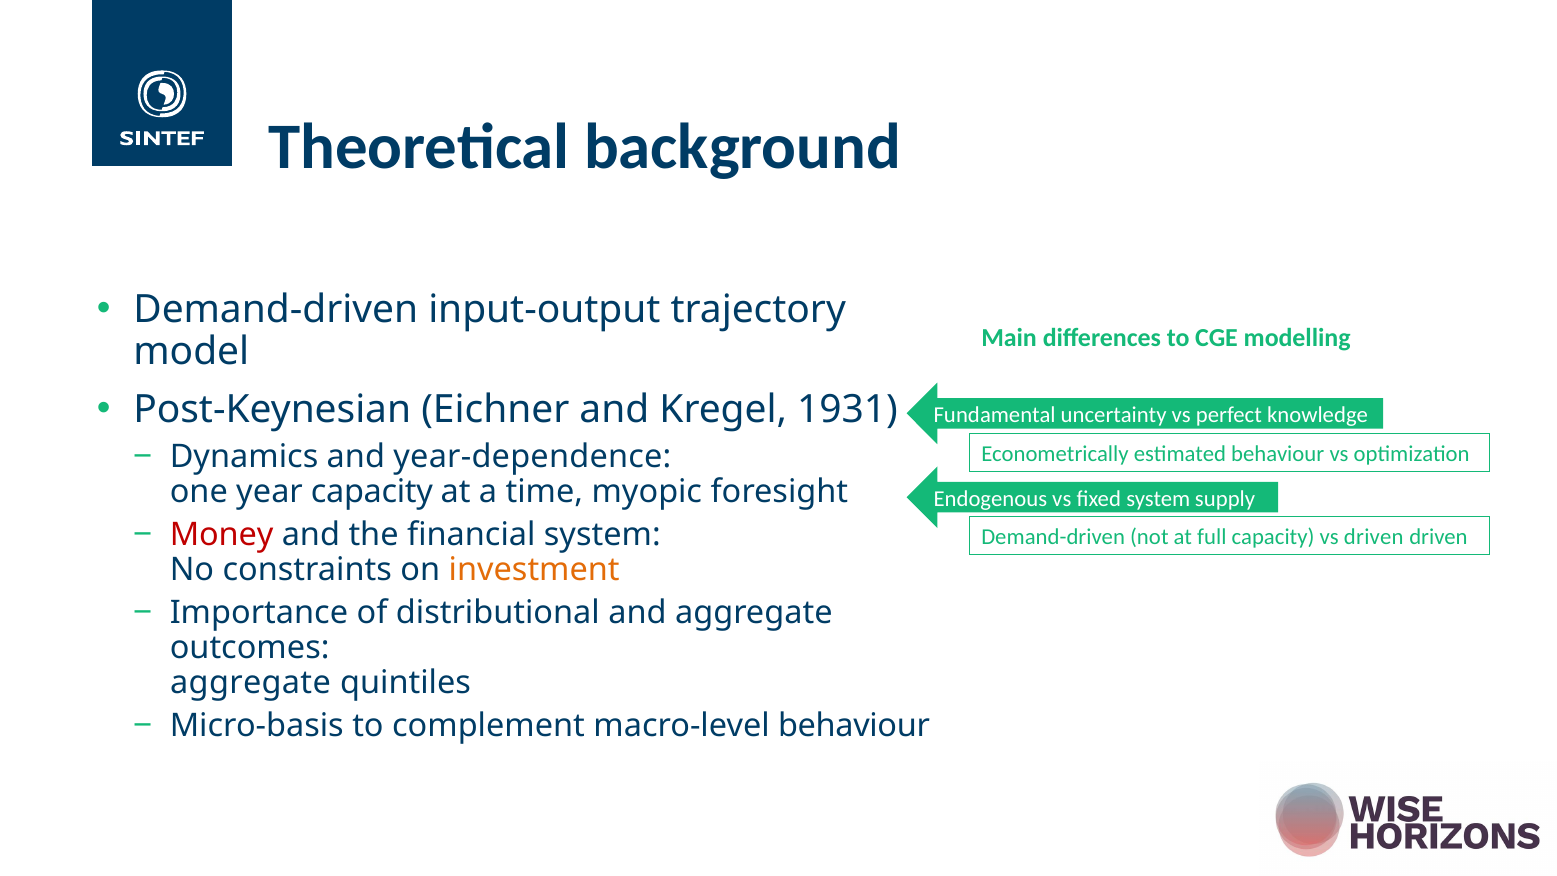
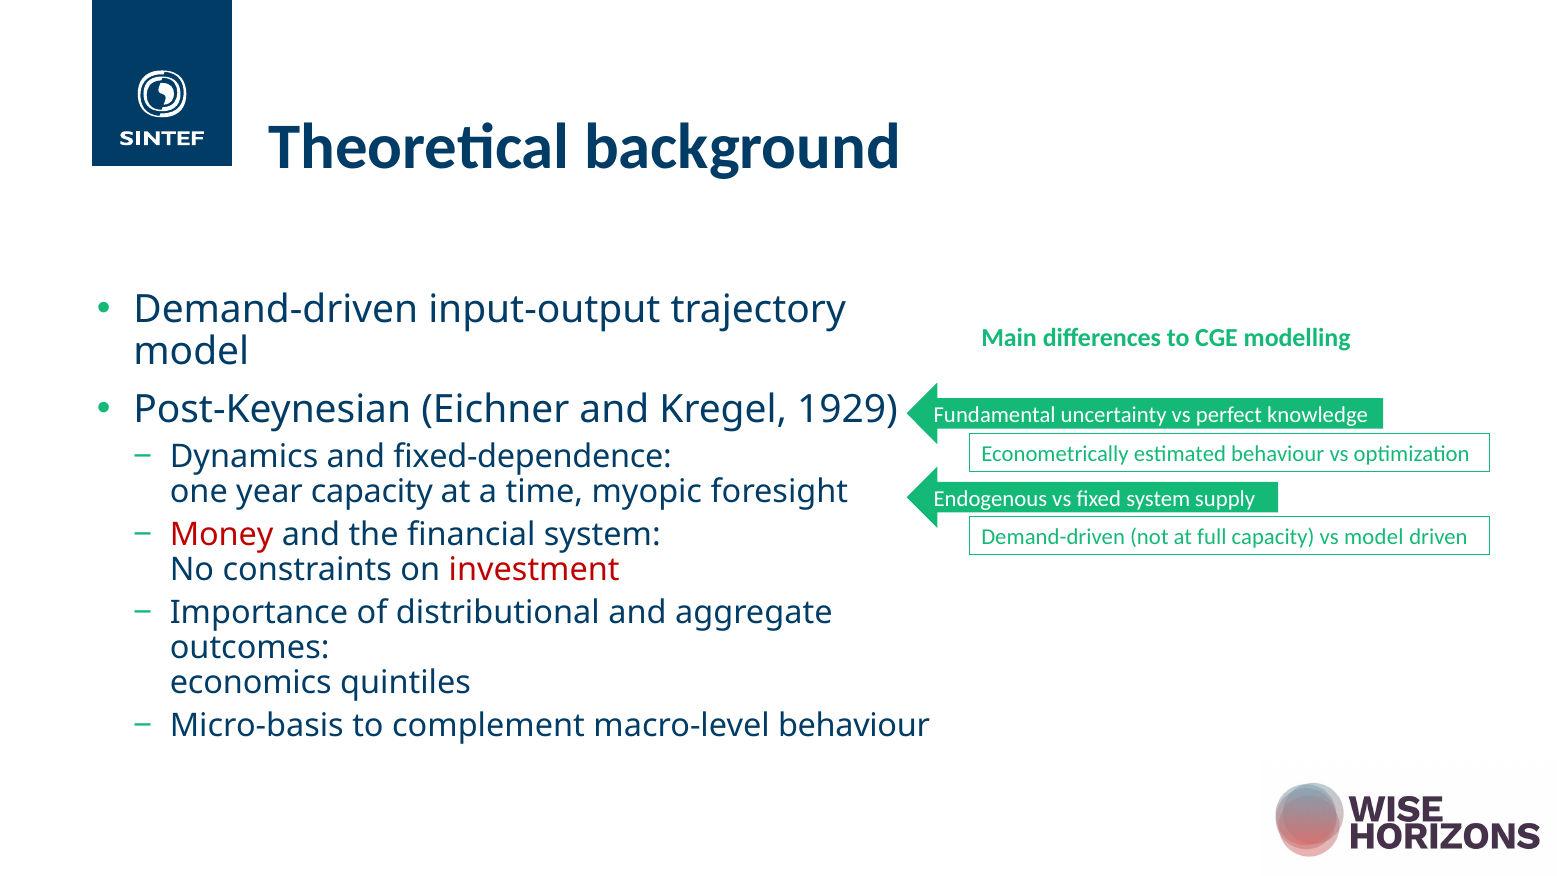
1931: 1931 -> 1929 (848, 410)
year-dependence: year-dependence -> fixed-dependence (533, 456)
vs driven: driven -> model (1374, 537)
investment colour: orange -> red (534, 569)
aggregate: aggregate -> economics (251, 683)
